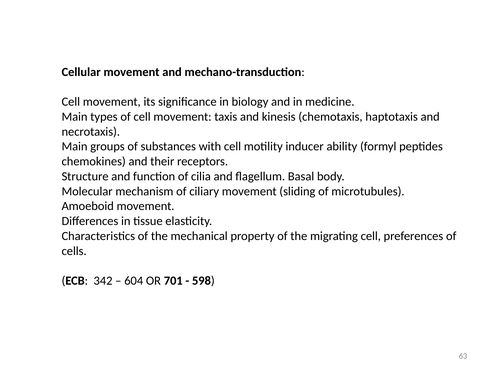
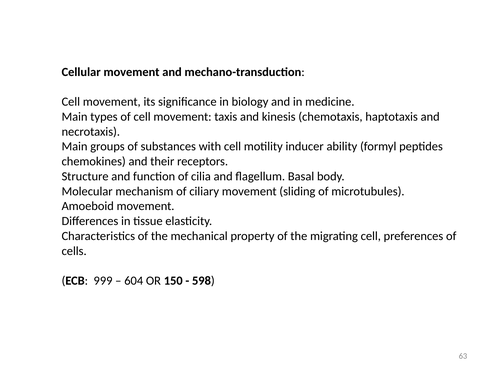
342: 342 -> 999 (103, 281)
701: 701 -> 150 (173, 281)
